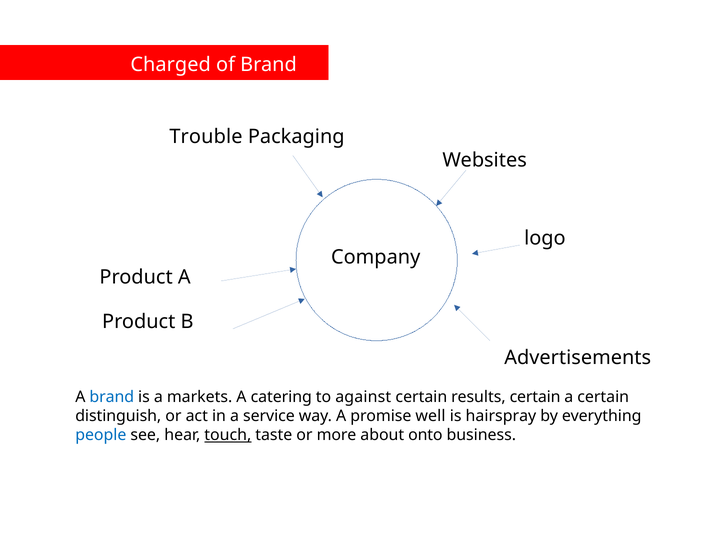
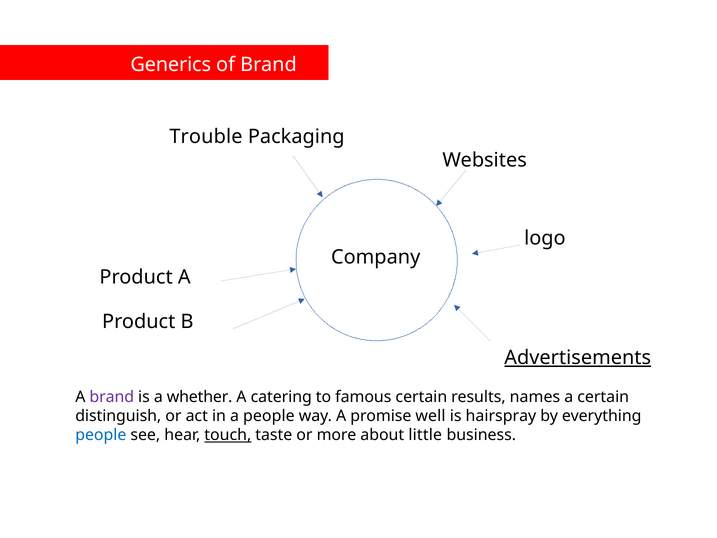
Charged: Charged -> Generics (171, 65)
Advertisements underline: none -> present (578, 357)
brand colour: blue -> purple (112, 397)
markets: markets -> whether (200, 397)
against: against -> famous (363, 397)
results certain: certain -> names (535, 397)
a service: service -> people (269, 416)
onto: onto -> little (425, 435)
